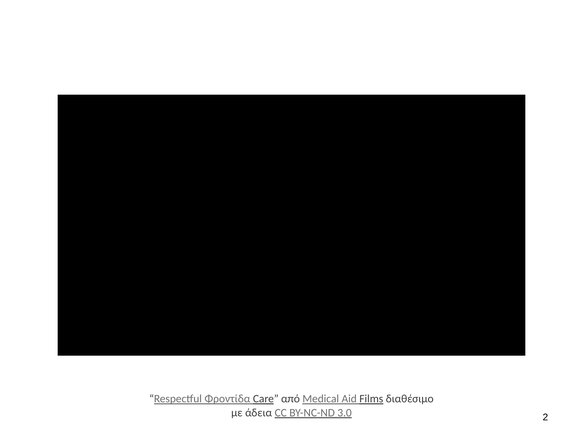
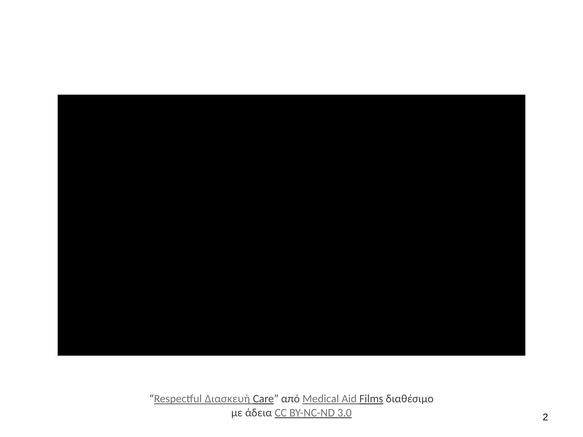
Φροντίδα: Φροντίδα -> Διασκευή (227, 399)
